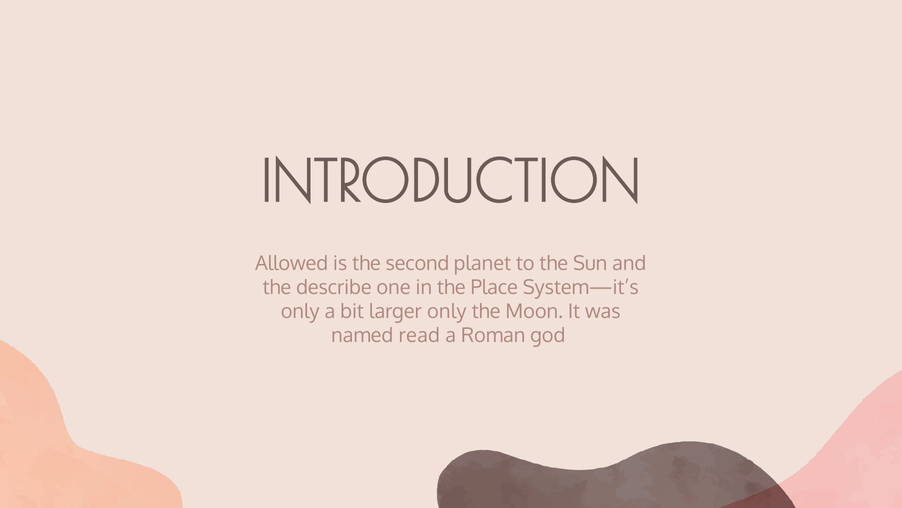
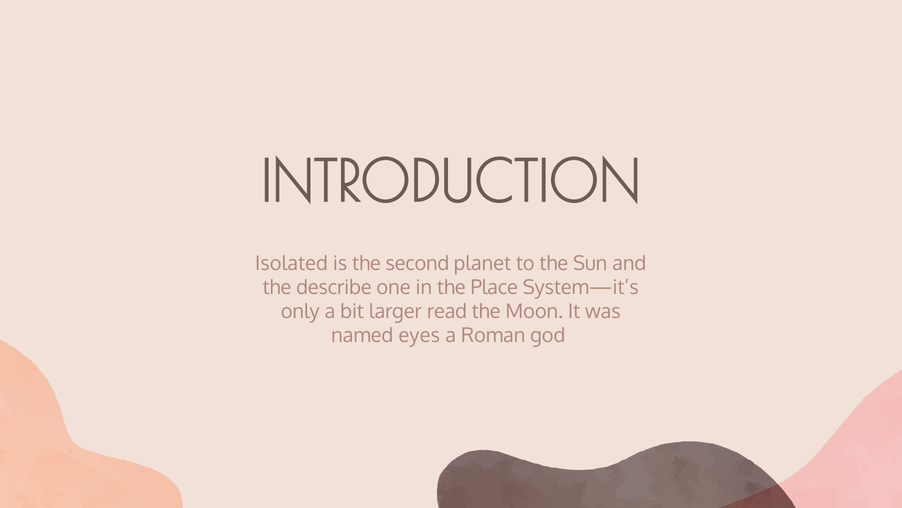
Allowed: Allowed -> Isolated (291, 263)
larger only: only -> read (447, 311)
read: read -> eyes (419, 335)
